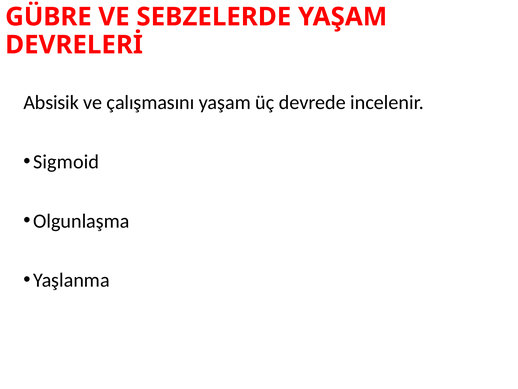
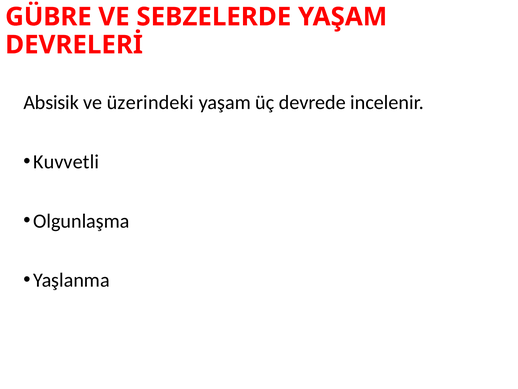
çalışmasını: çalışmasını -> üzerindeki (150, 102)
Sigmoid: Sigmoid -> Kuvvetli (66, 162)
